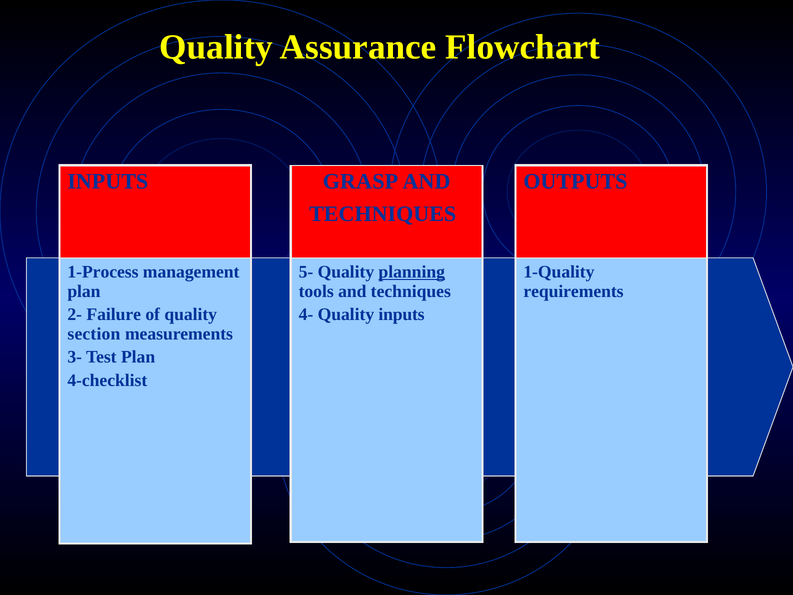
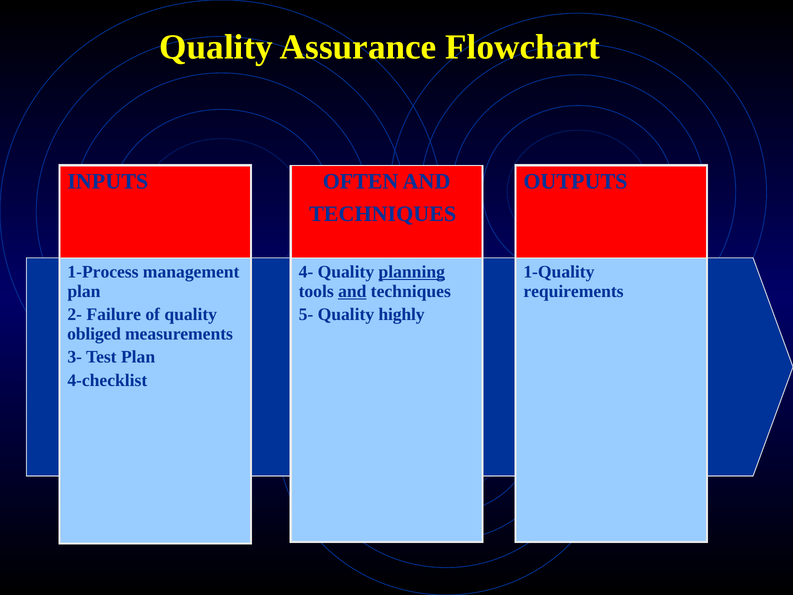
GRASP: GRASP -> OFTEN (361, 182)
5-: 5- -> 4- (306, 272)
and underline: none -> present (352, 291)
4-: 4- -> 5- (306, 314)
Quality inputs: inputs -> highly (402, 314)
section: section -> obliged (94, 334)
